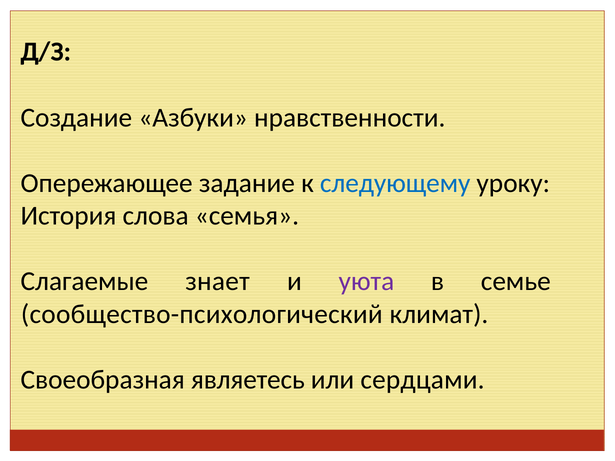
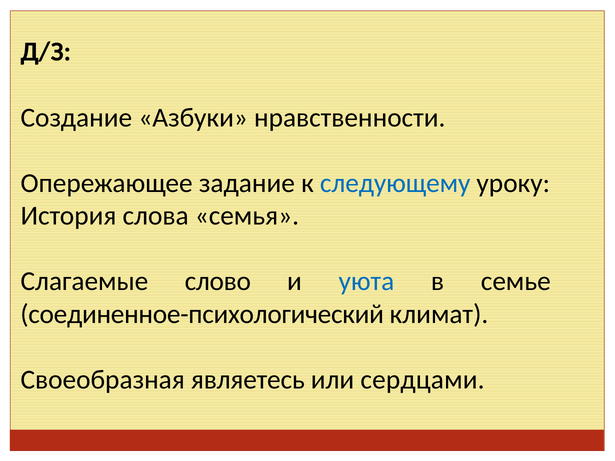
знает: знает -> слово (218, 282)
уюта colour: purple -> blue (366, 282)
сообщество-психологический: сообщество-психологический -> соединенное-психологический (202, 314)
